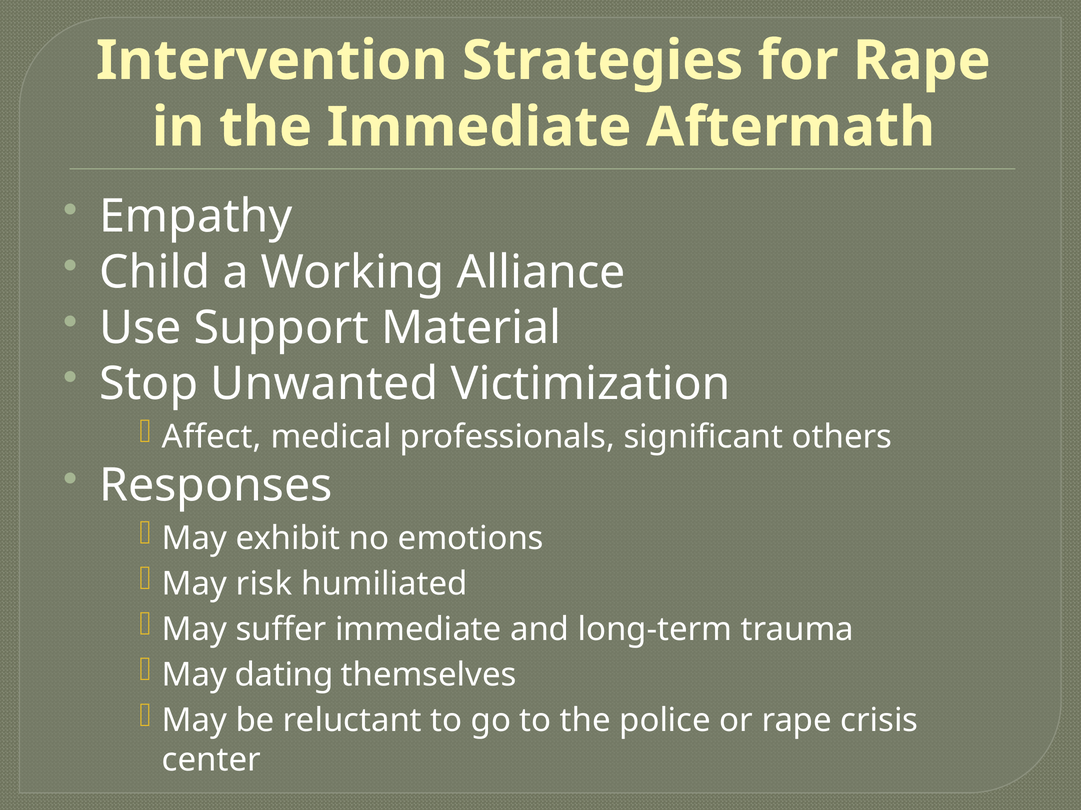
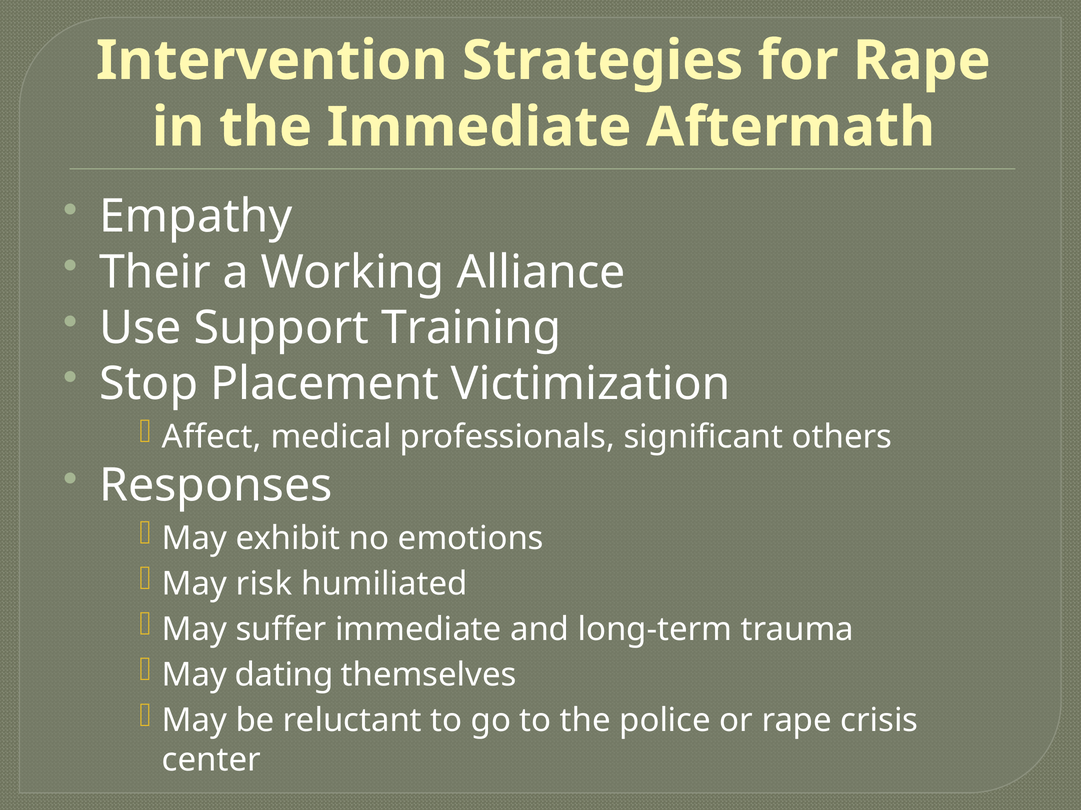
Child: Child -> Their (155, 273)
Material: Material -> Training (471, 328)
Unwanted: Unwanted -> Placement (325, 384)
